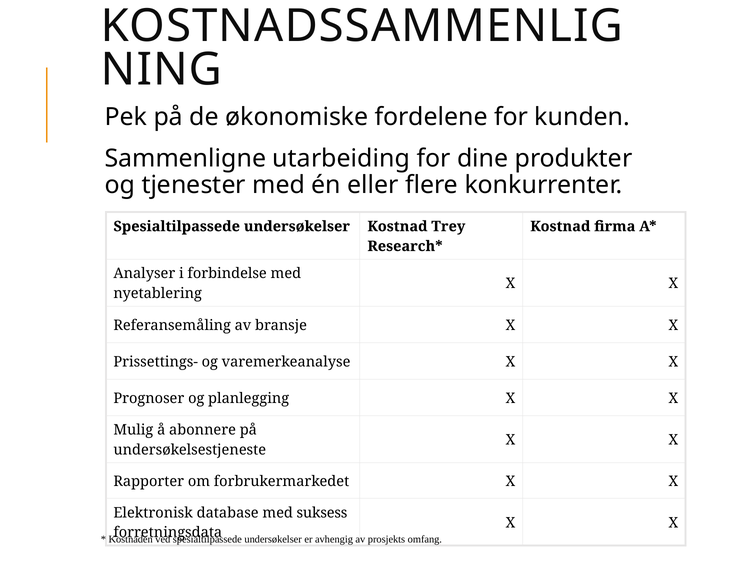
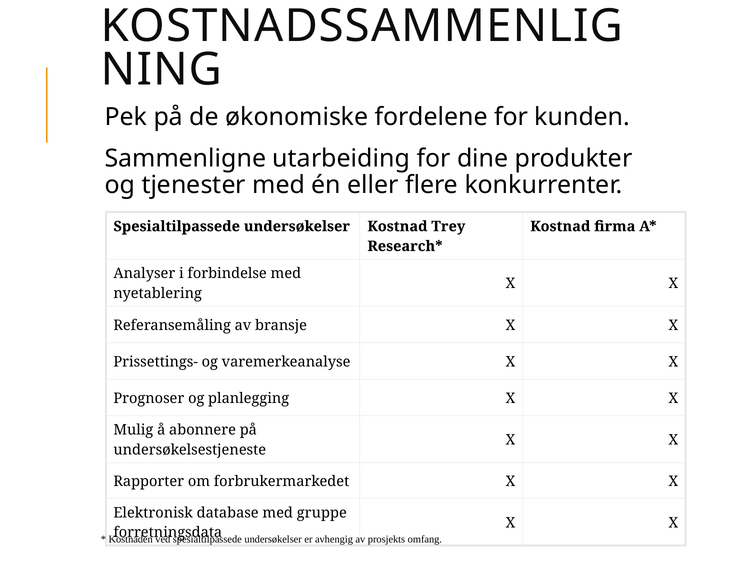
suksess: suksess -> gruppe (322, 513)
